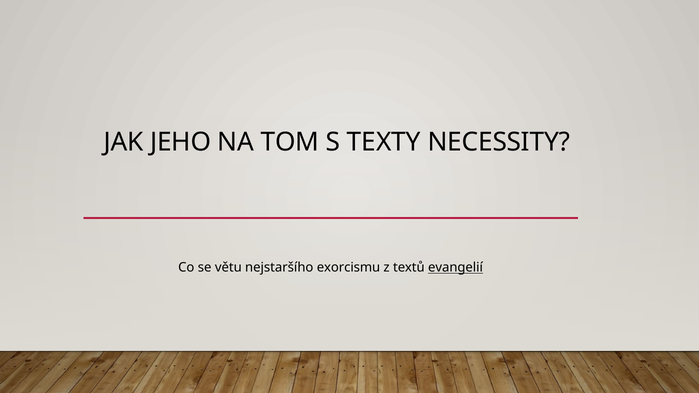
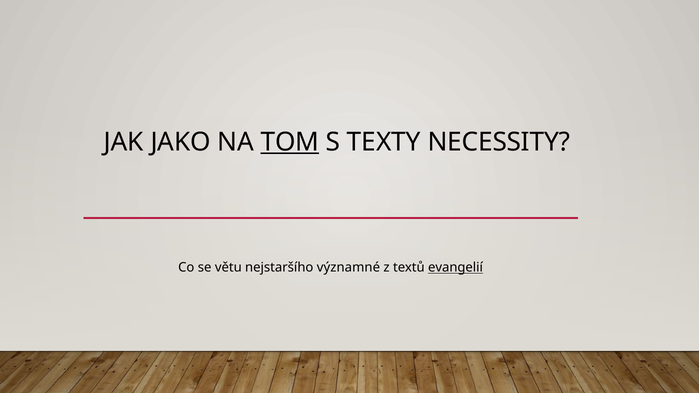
JEHO: JEHO -> JAKO (181, 142)
TOM underline: none -> present (290, 142)
exorcismu: exorcismu -> významné (348, 268)
